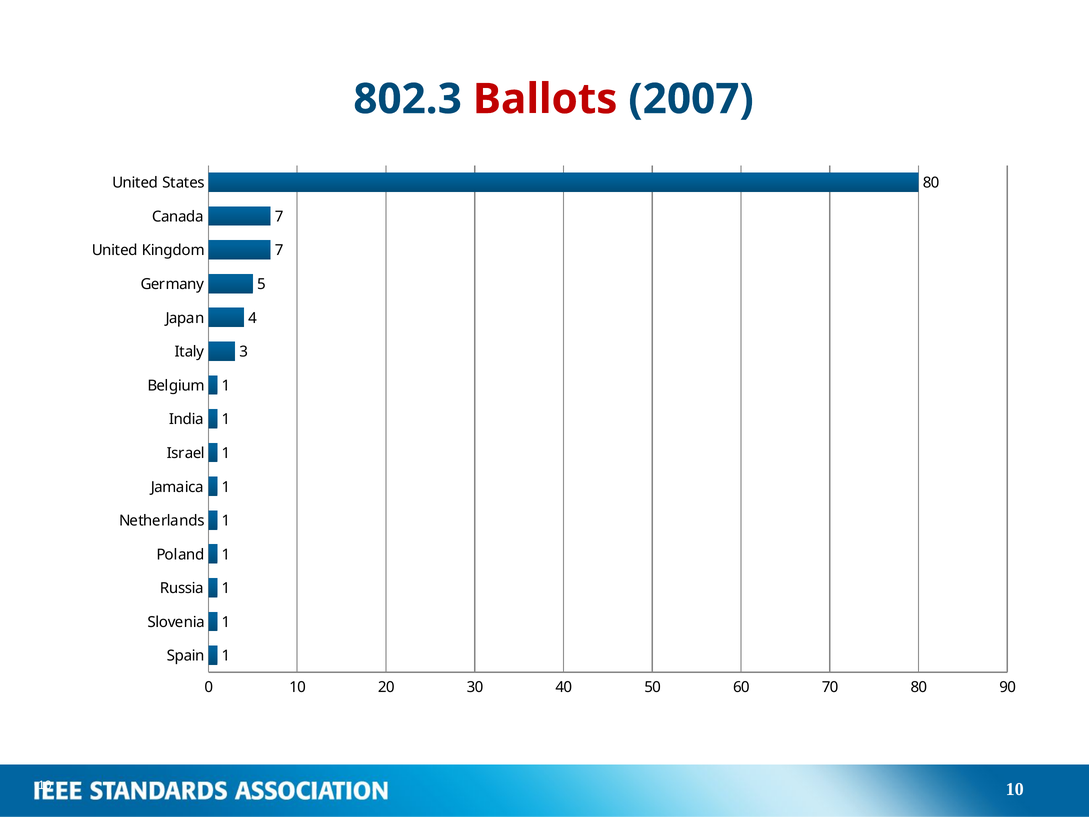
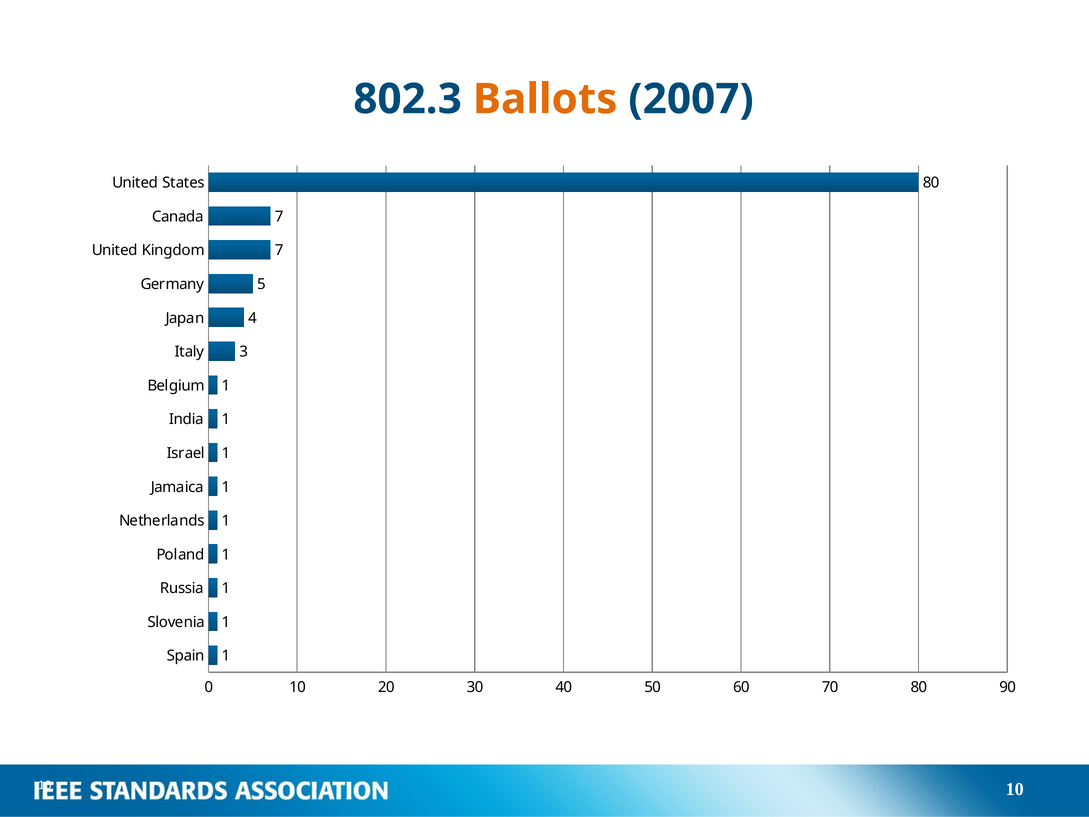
Ballots colour: red -> orange (545, 99)
